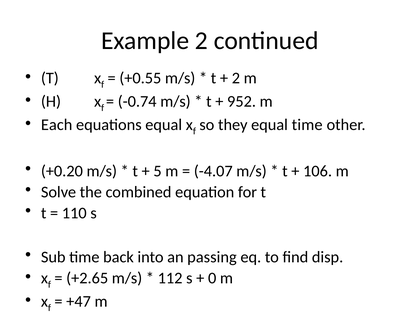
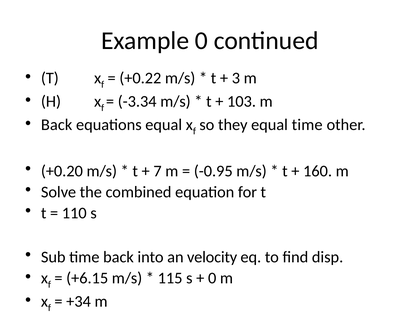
Example 2: 2 -> 0 (201, 41)
+0.55: +0.55 -> +0.22 (140, 78)
2: 2 -> 3 (236, 78)
-0.74: -0.74 -> -3.34 (137, 102)
952: 952 -> 103 (242, 102)
Each: Each -> Back (57, 125)
5: 5 -> 7 (157, 171)
-4.07: -4.07 -> -0.95 (213, 171)
106: 106 -> 160 (318, 171)
passing: passing -> velocity (212, 257)
+2.65: +2.65 -> +6.15 (87, 278)
112: 112 -> 115 (170, 278)
+47: +47 -> +34 (79, 301)
